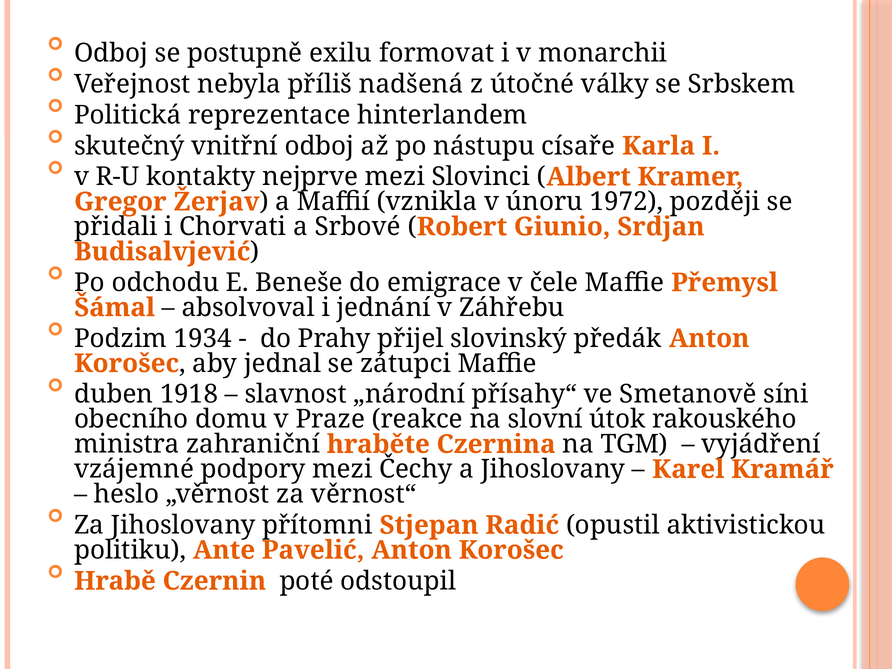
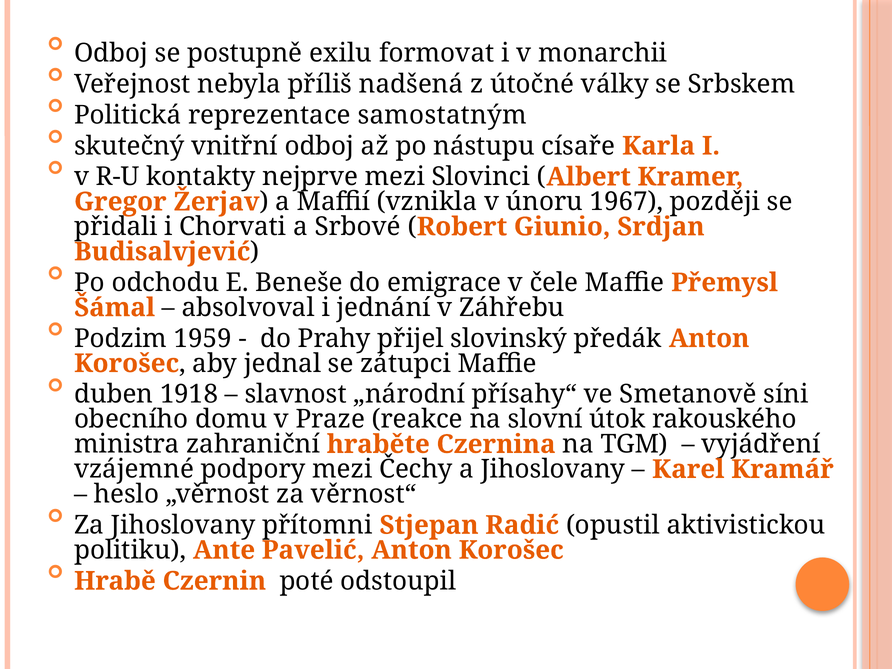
hinterlandem: hinterlandem -> samostatným (442, 115)
1972: 1972 -> 1967 (626, 202)
1934: 1934 -> 1959 (203, 339)
